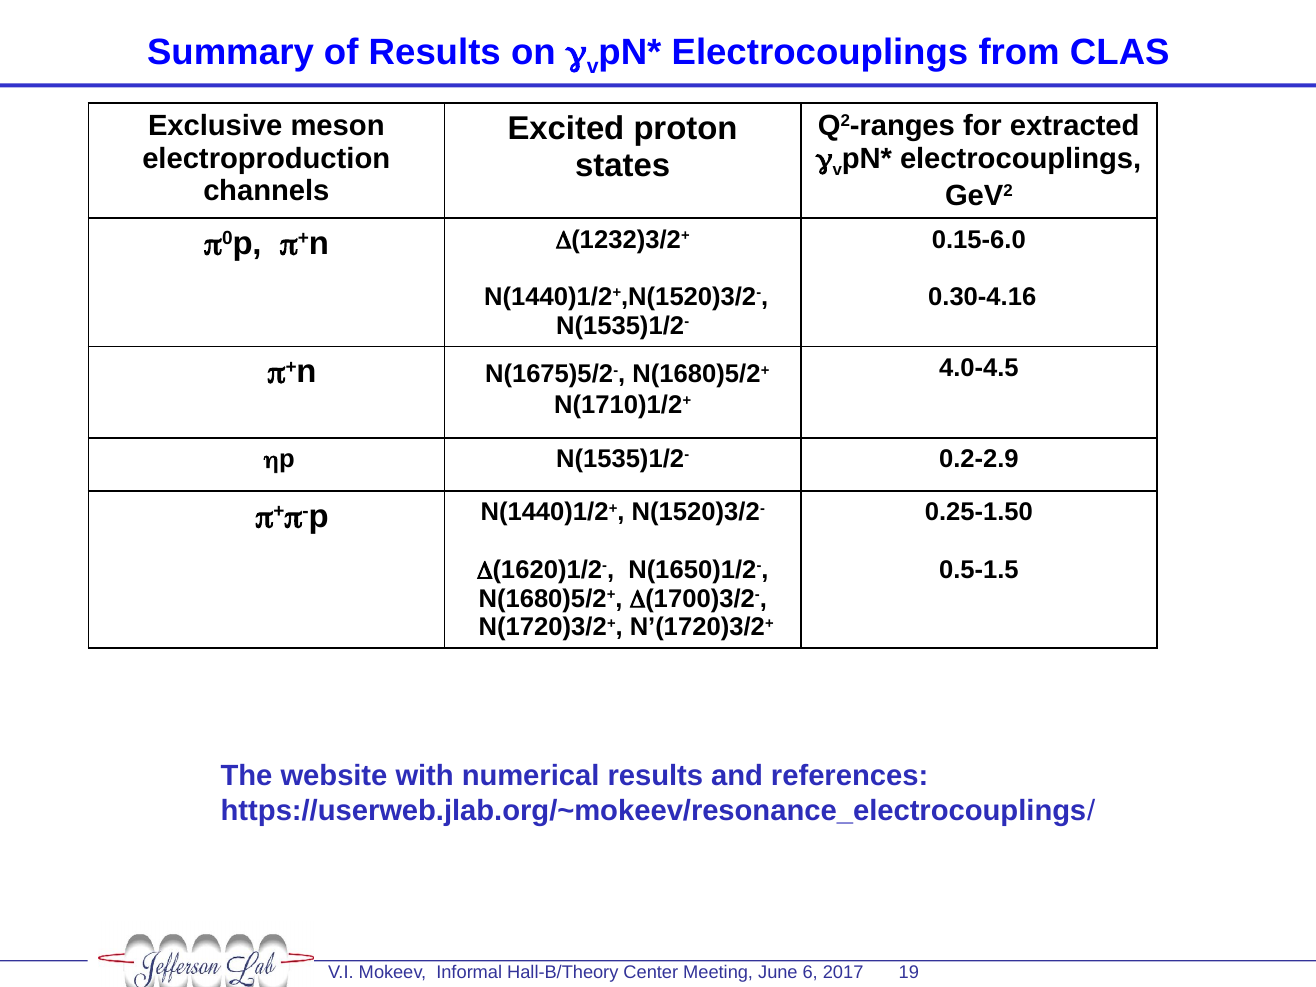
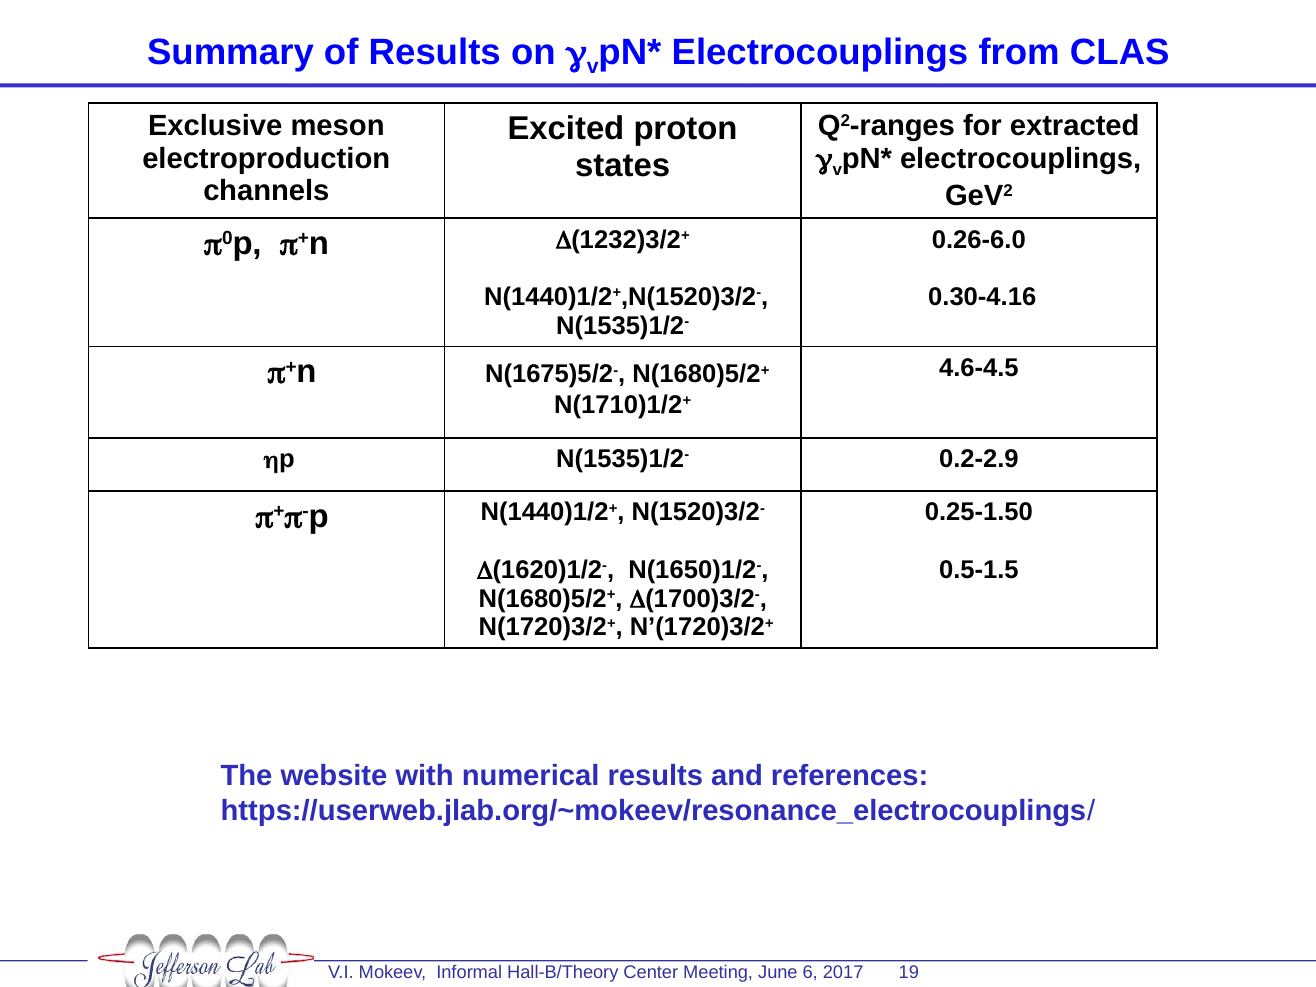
0.15-6.0: 0.15-6.0 -> 0.26-6.0 (979, 240)
4.0-4.5: 4.0-4.5 -> 4.6-4.5 (979, 368)
